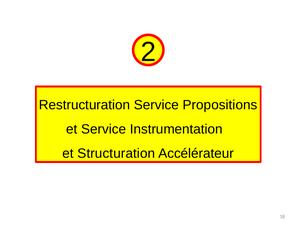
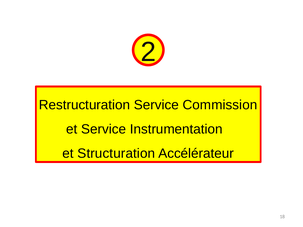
Propositions: Propositions -> Commission (220, 105)
